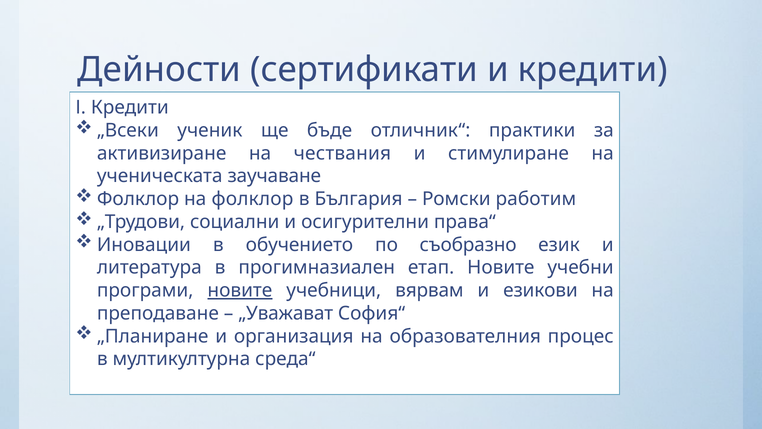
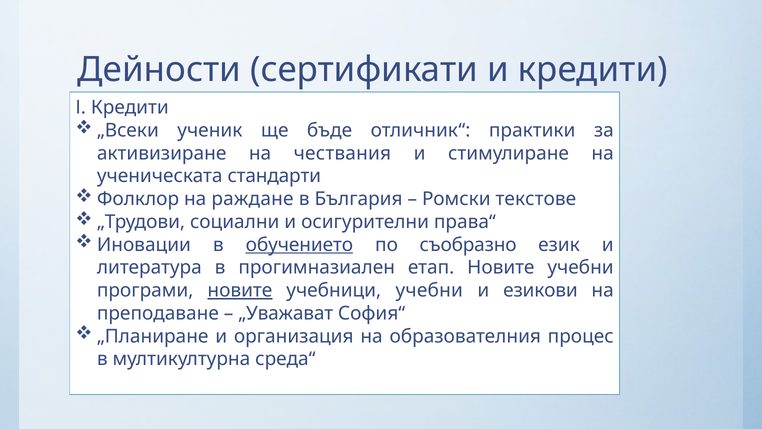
заучаване: заучаване -> стандарти (274, 176)
на фолклор: фолклор -> раждане (252, 199)
работим: работим -> текстове (536, 199)
обучението underline: none -> present (299, 245)
учебници вярвам: вярвам -> учебни (429, 290)
